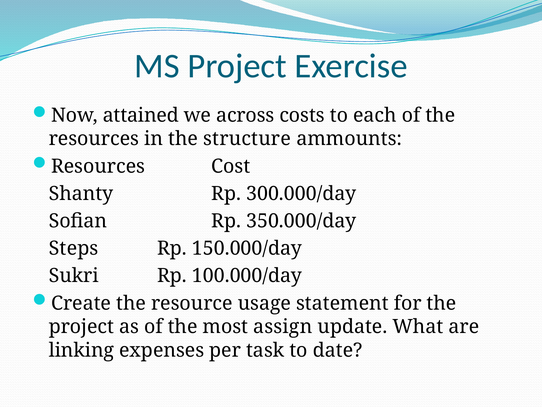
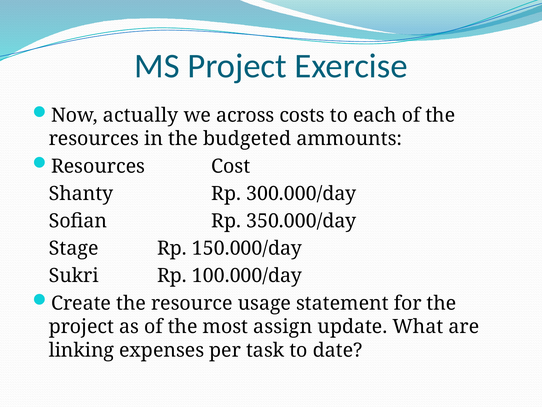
attained: attained -> actually (141, 115)
structure: structure -> budgeted (247, 139)
Steps: Steps -> Stage (74, 248)
